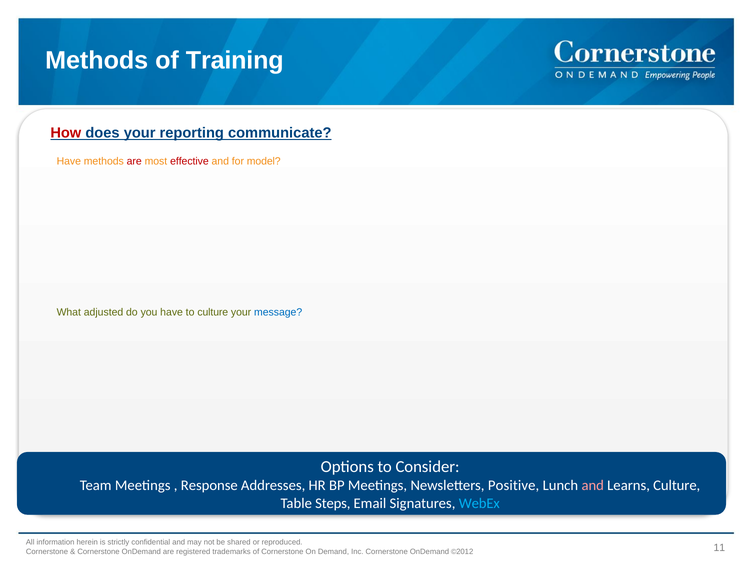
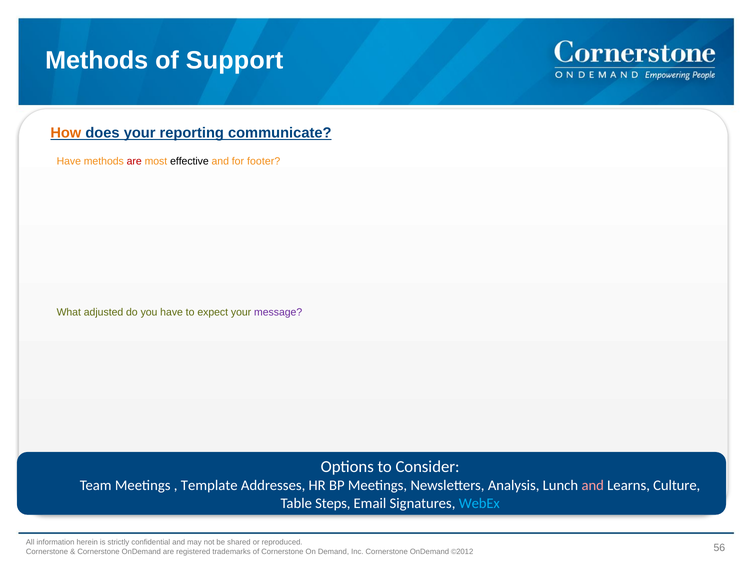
Training: Training -> Support (235, 61)
How colour: red -> orange (66, 133)
effective colour: red -> black (189, 161)
model: model -> footer (264, 161)
to culture: culture -> expect (213, 312)
message colour: blue -> purple (278, 312)
Response: Response -> Template (209, 485)
Positive: Positive -> Analysis (514, 485)
11: 11 -> 56 (719, 548)
